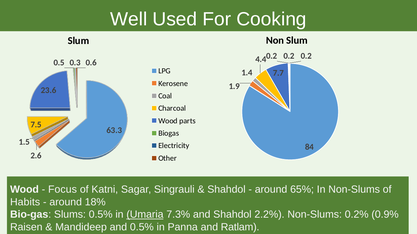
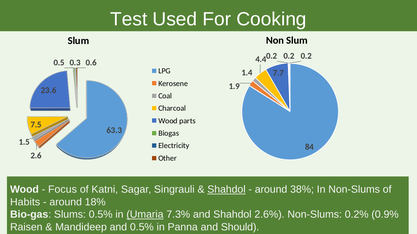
Well: Well -> Test (129, 19)
Shahdol underline: none -> present (226, 190)
65%: 65% -> 38% (302, 190)
2.2%: 2.2% -> 2.6% (269, 215)
Ratlam: Ratlam -> Should (240, 227)
